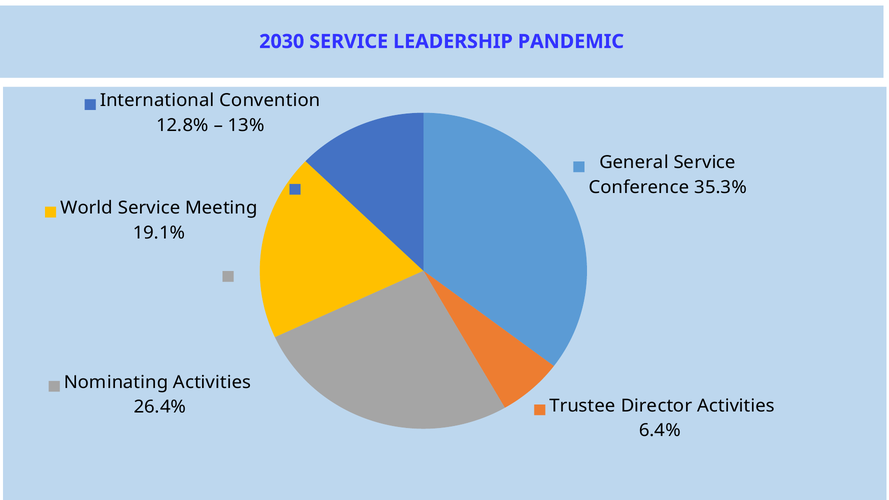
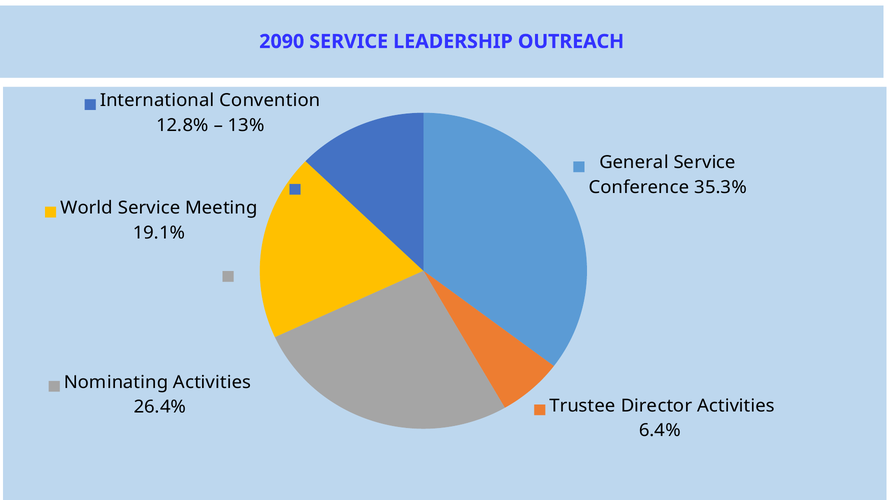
2030: 2030 -> 2090 (282, 42)
PANDEMIC: PANDEMIC -> OUTREACH (571, 42)
